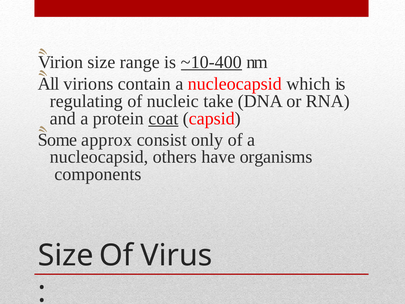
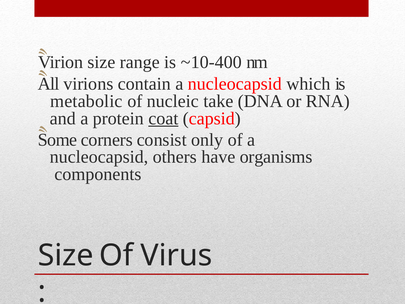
~10-400 underline: present -> none (211, 62)
regulating: regulating -> metabolic (86, 101)
approx: approx -> corners (107, 140)
